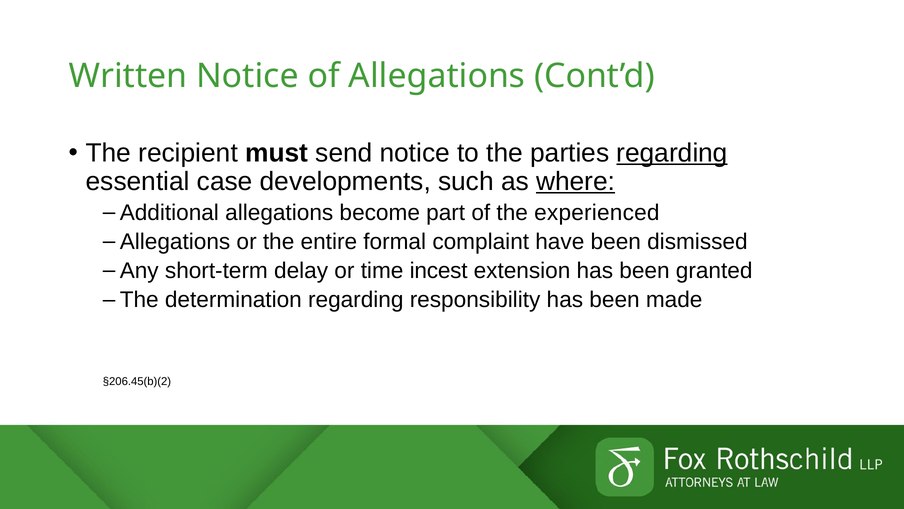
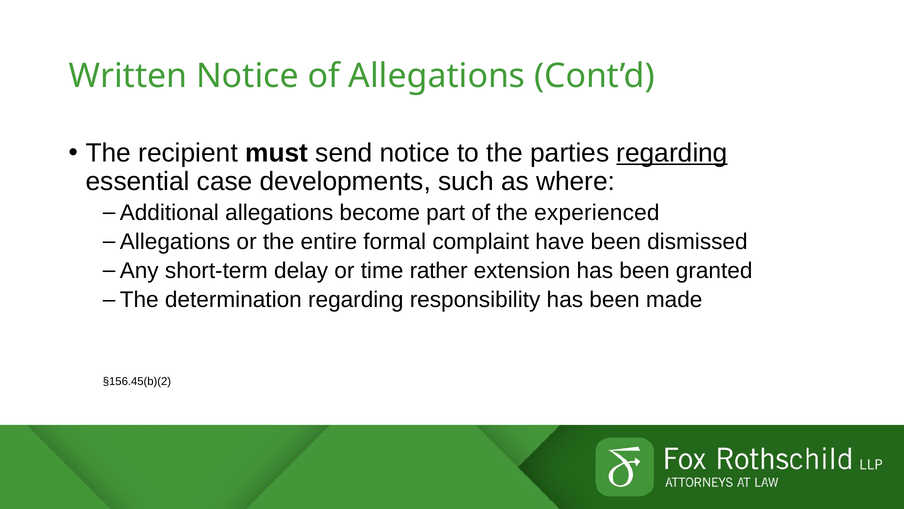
where underline: present -> none (576, 181)
incest: incest -> rather (439, 271)
§206.45(b)(2: §206.45(b)(2 -> §156.45(b)(2 (137, 381)
